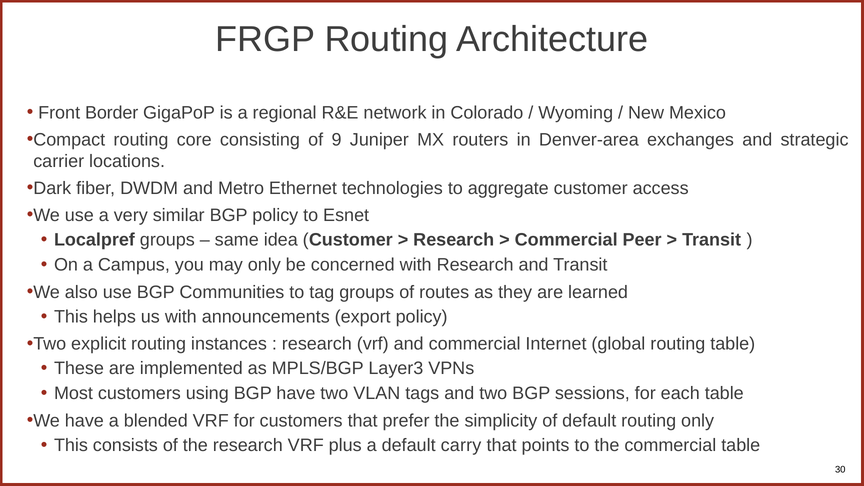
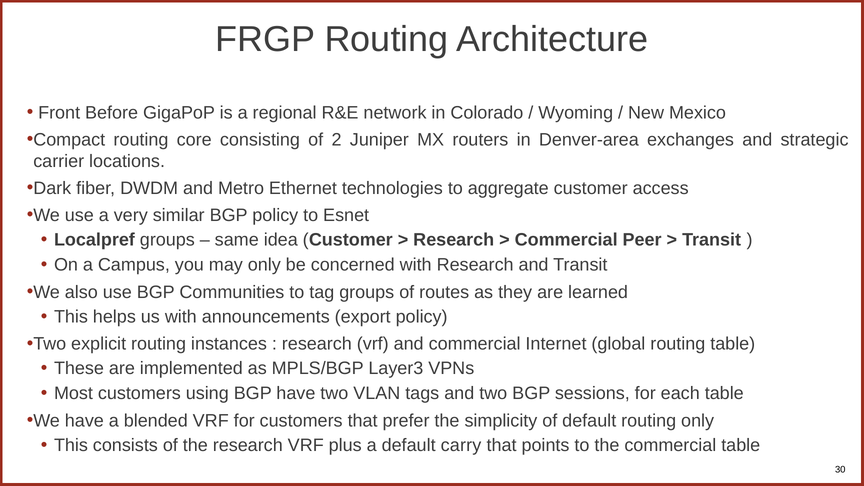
Border: Border -> Before (112, 113)
9: 9 -> 2 (337, 140)
